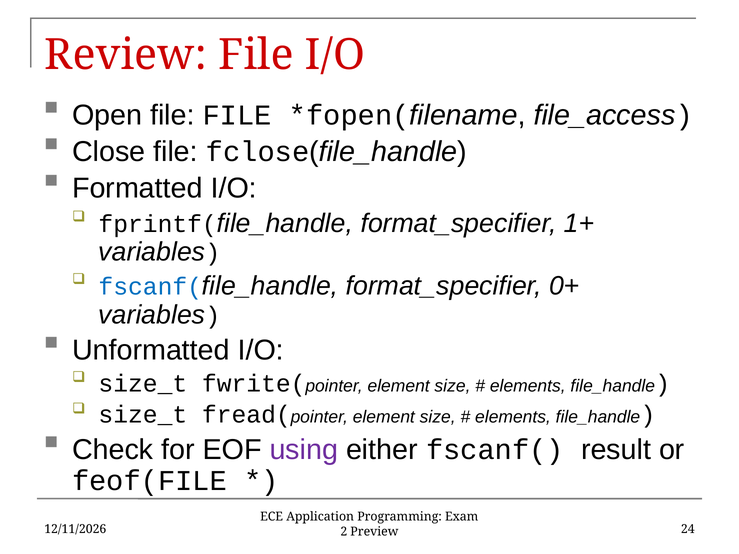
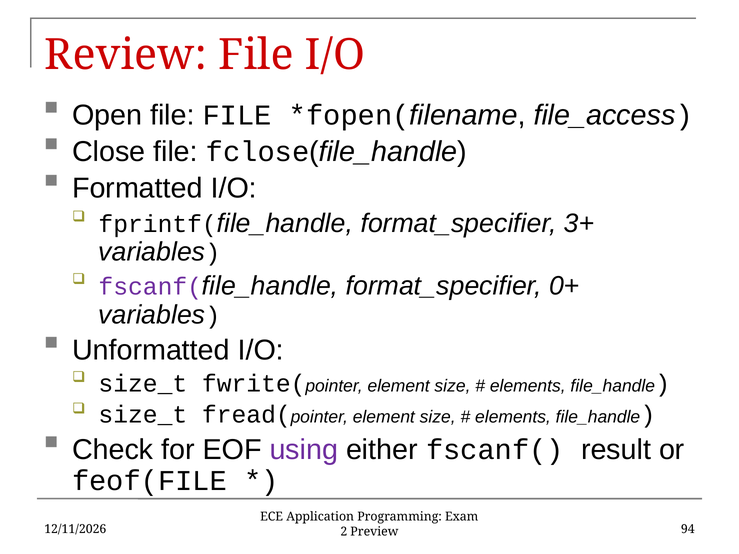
1+: 1+ -> 3+ (579, 223)
fscanf( colour: blue -> purple (150, 287)
24: 24 -> 94 (688, 529)
